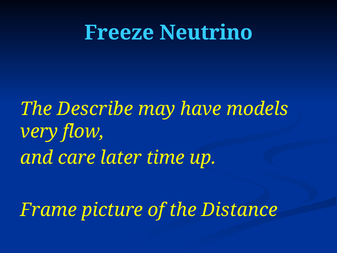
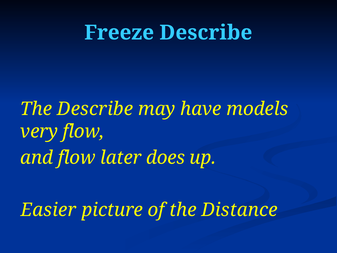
Freeze Neutrino: Neutrino -> Describe (206, 33)
and care: care -> flow (77, 157)
time: time -> does (166, 157)
Frame: Frame -> Easier (48, 210)
